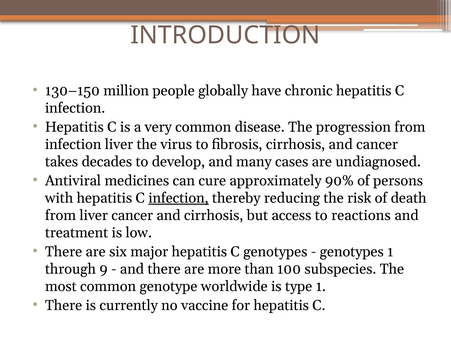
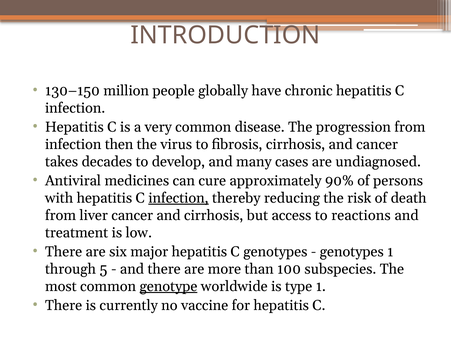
infection liver: liver -> then (119, 145)
9: 9 -> 5 (103, 269)
genotype underline: none -> present (168, 286)
